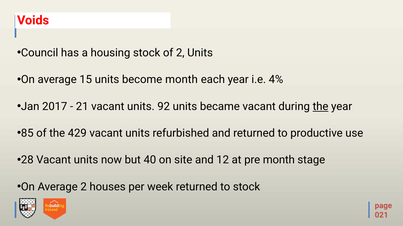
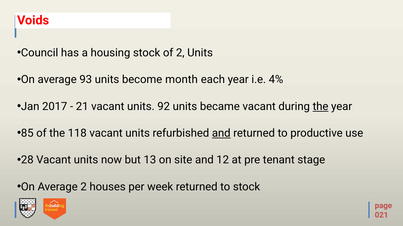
15: 15 -> 93 (86, 80)
429: 429 -> 118 (77, 134)
and underline: none -> present (221, 134)
40: 40 -> 13 (150, 160)
pre month: month -> tenant (279, 160)
